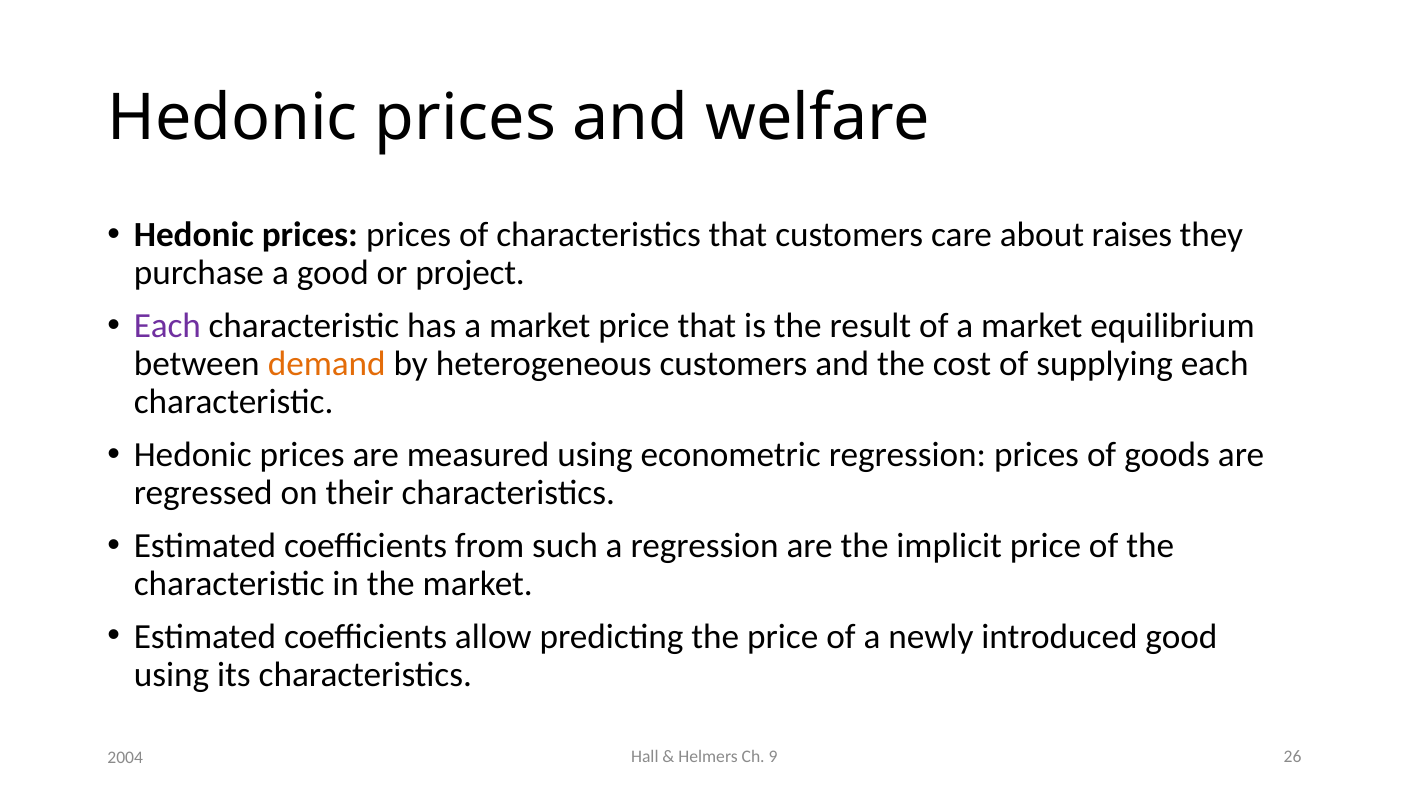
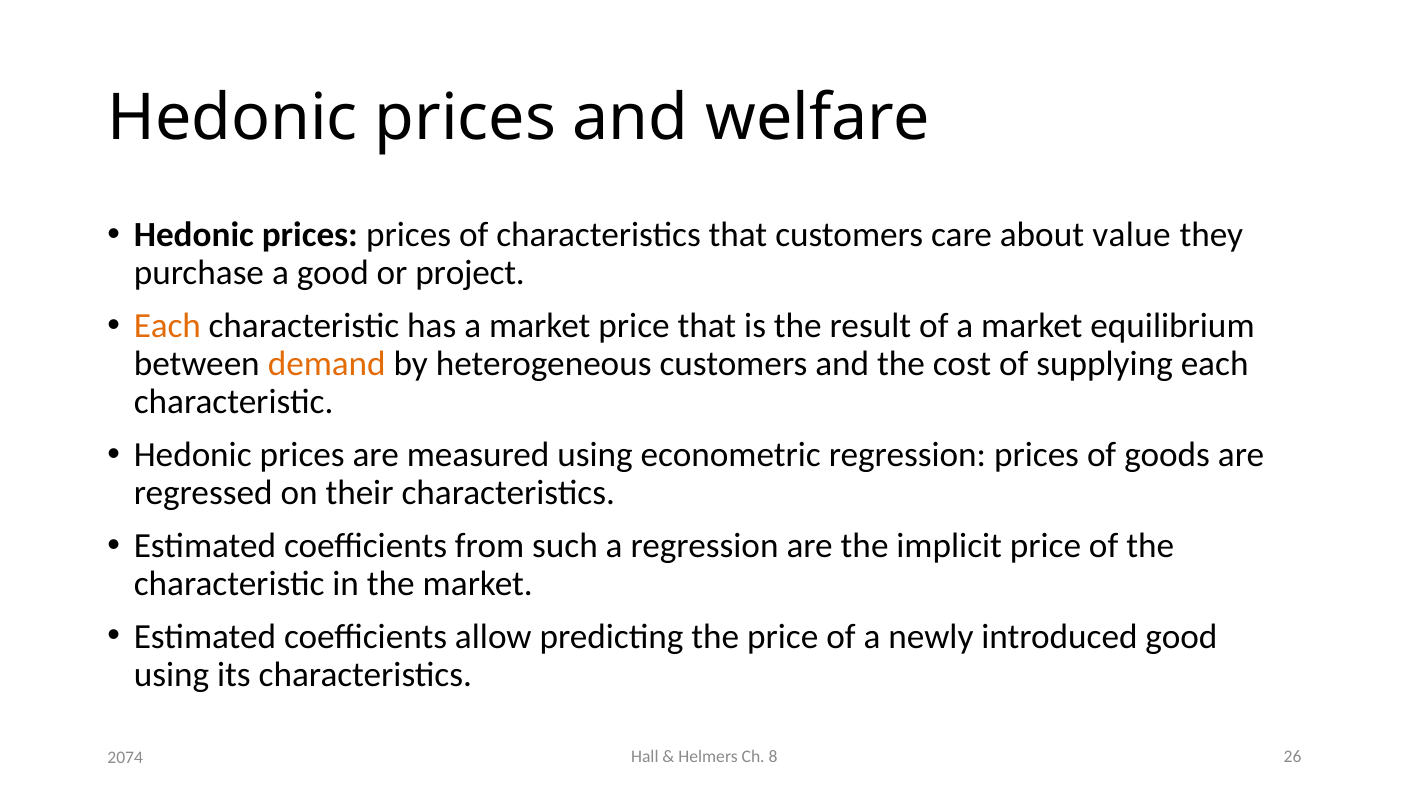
raises: raises -> value (1132, 235)
Each colour: purple -> orange (167, 326)
9: 9 -> 8 (773, 757)
2004: 2004 -> 2074 (125, 757)
